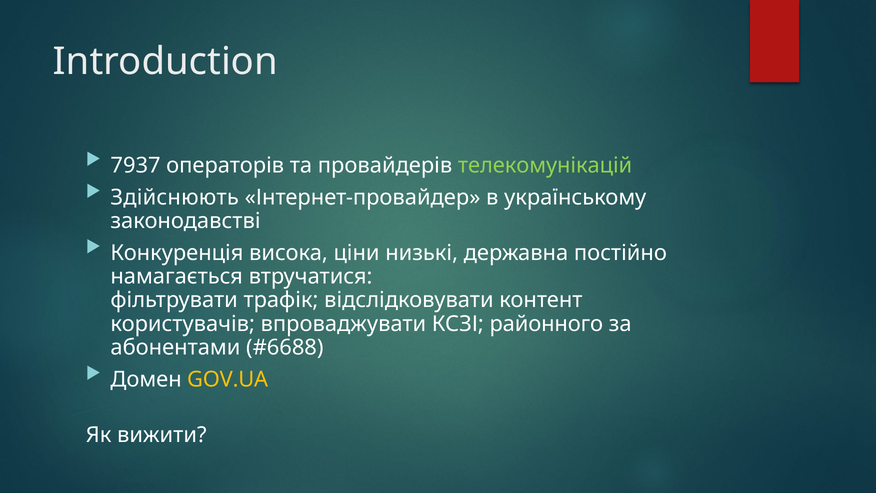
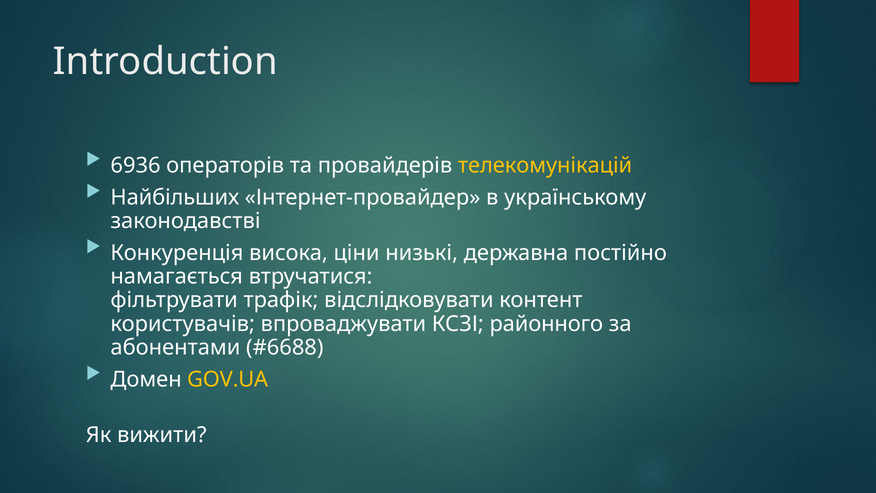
7937: 7937 -> 6936 (136, 165)
телекомунікацій colour: light green -> yellow (545, 165)
Здійснюють: Здійснюють -> Найбільших (175, 197)
